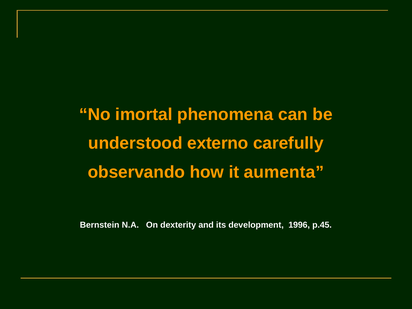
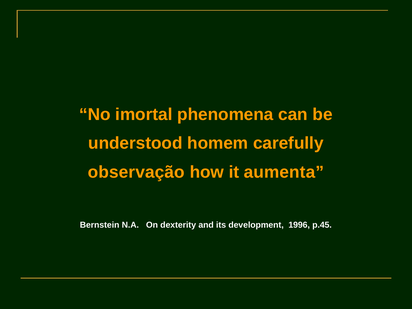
externo: externo -> homem (218, 143)
observando: observando -> observação (136, 172)
